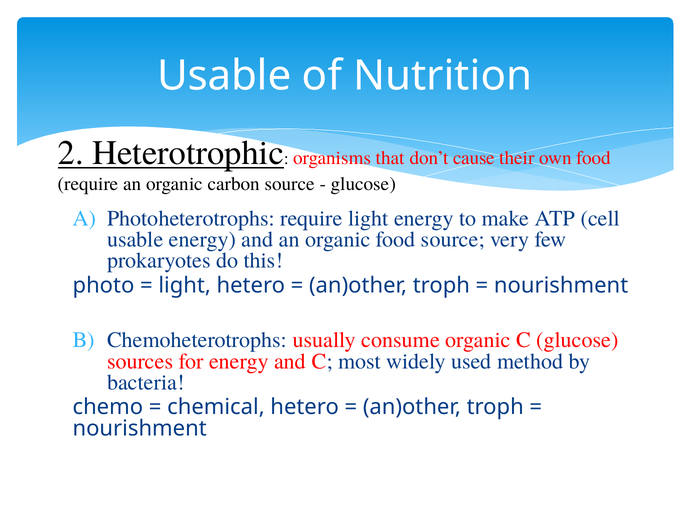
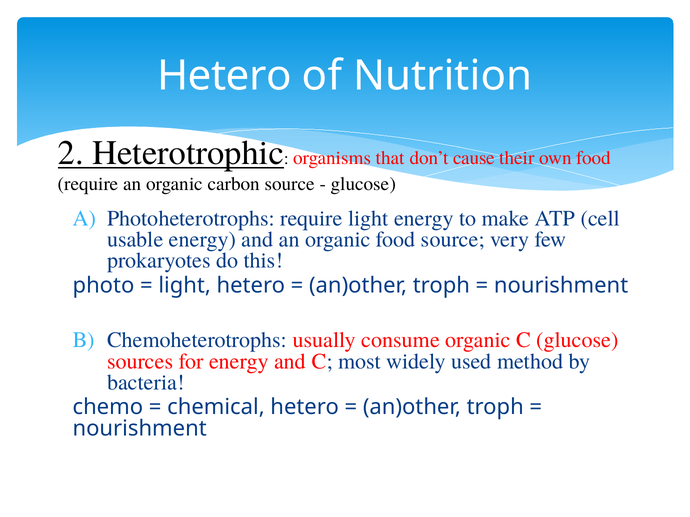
Usable: Usable -> Hetero (224, 76)
